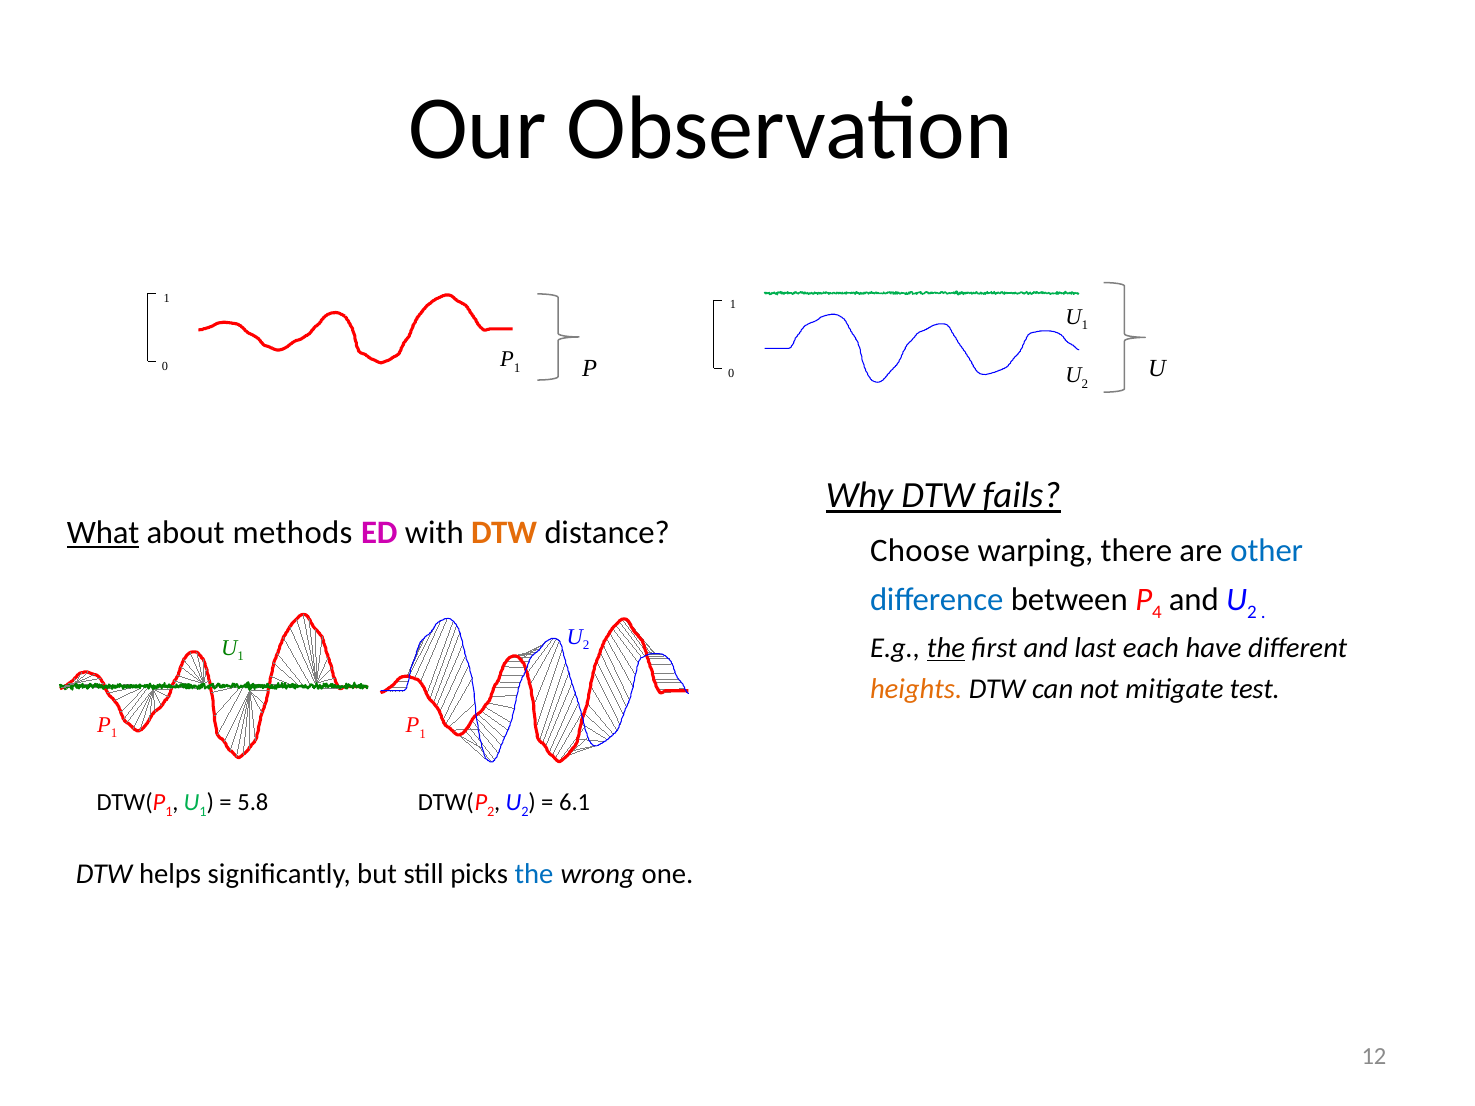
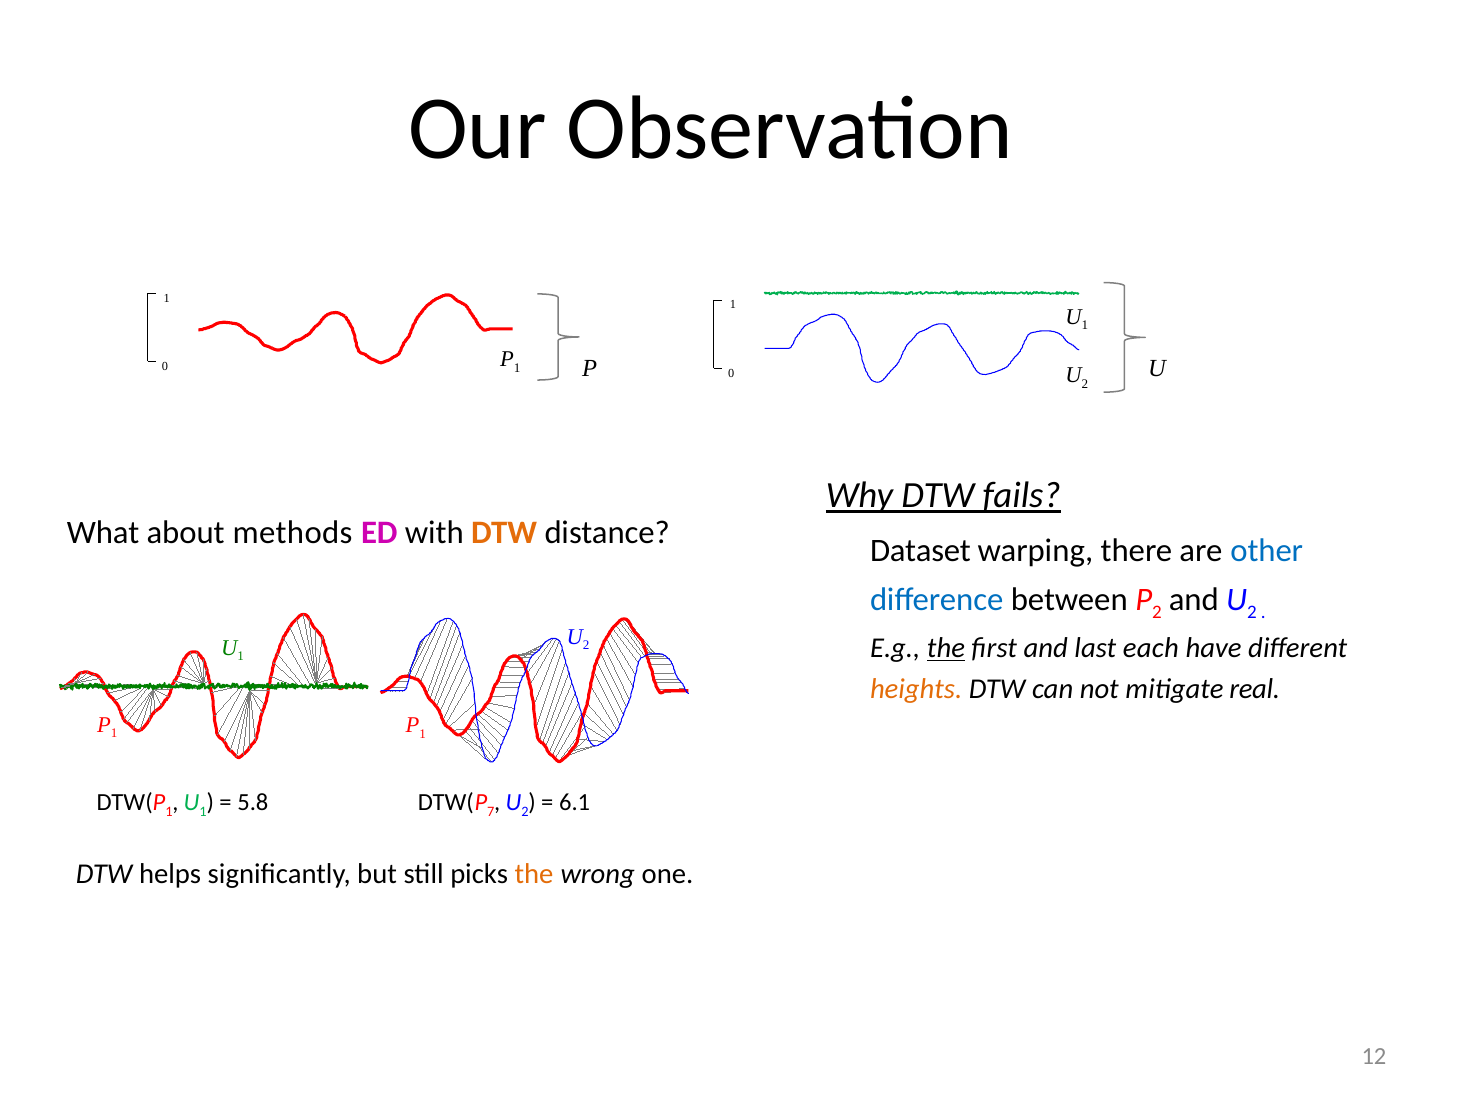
What underline: present -> none (103, 533)
Choose: Choose -> Dataset (920, 551)
P 4: 4 -> 2 (1157, 612)
test: test -> real (1255, 689)
2: 2 -> 7 (491, 812)
the colour: blue -> orange (534, 875)
